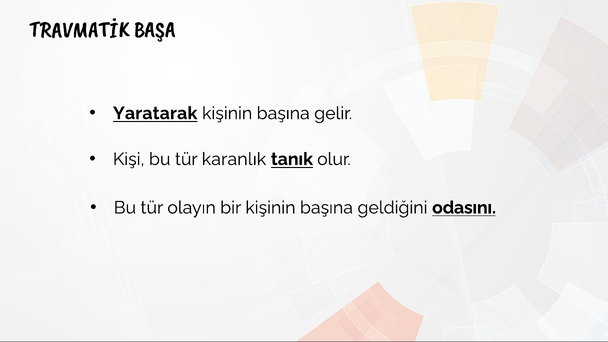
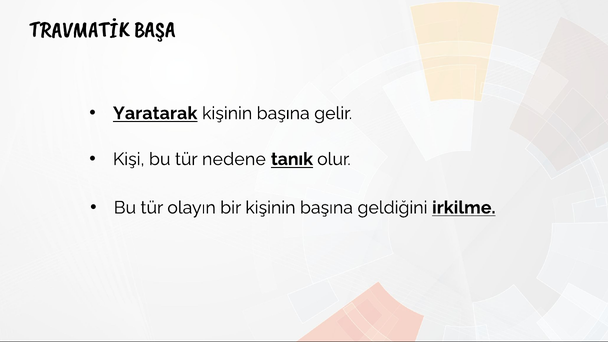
karanlık: karanlık -> nedene (234, 159)
odasını: odasını -> irkilme (464, 208)
